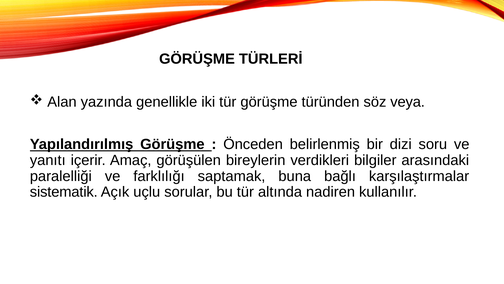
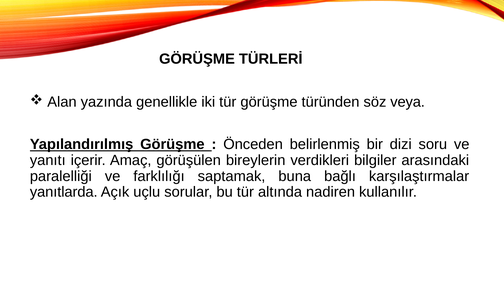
sistematik: sistematik -> yanıtlarda (64, 192)
